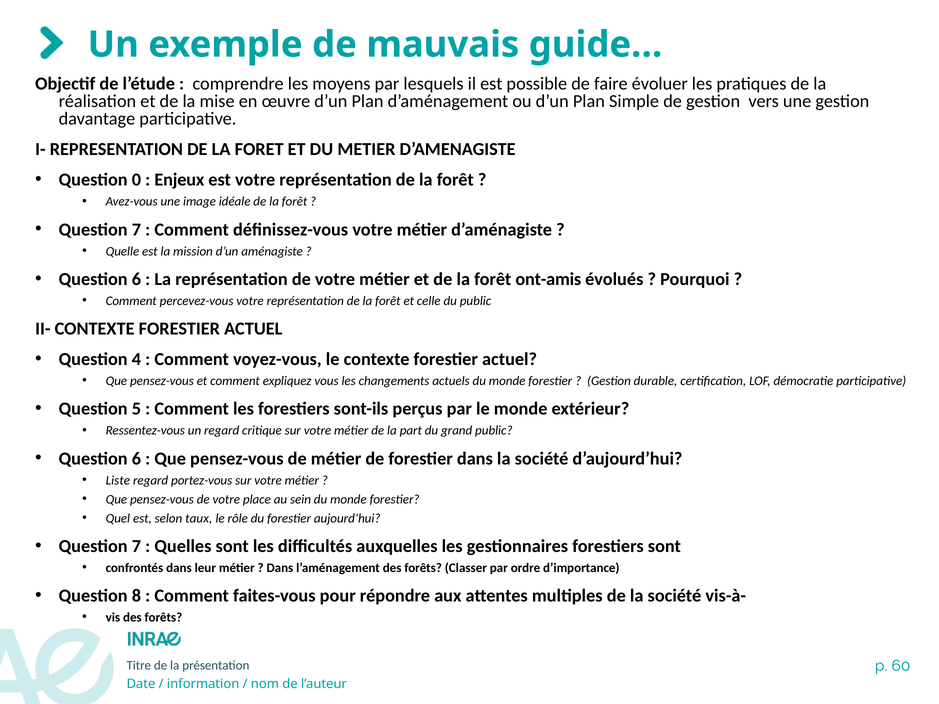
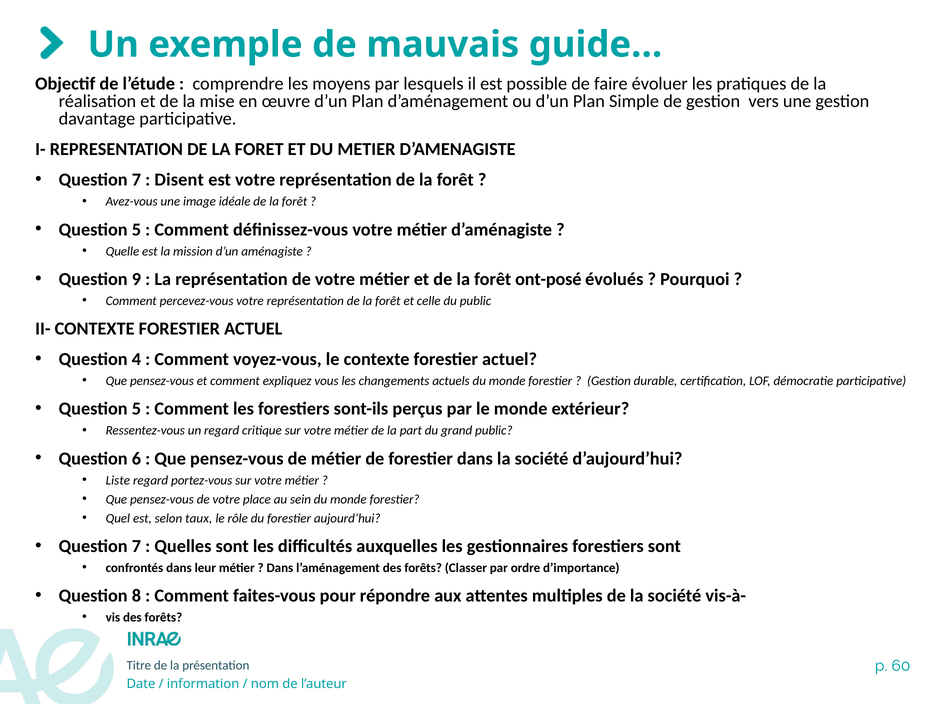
0: 0 -> 7 (136, 180)
Enjeux: Enjeux -> Disent (179, 180)
7: 7 -> 5 (136, 230)
6: 6 -> 9 (136, 279)
ont-amis: ont-amis -> ont-posé (548, 279)
